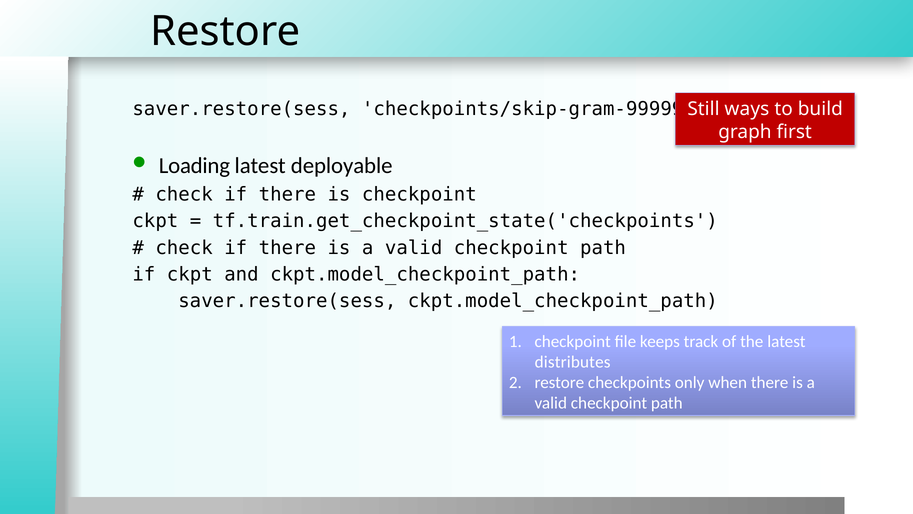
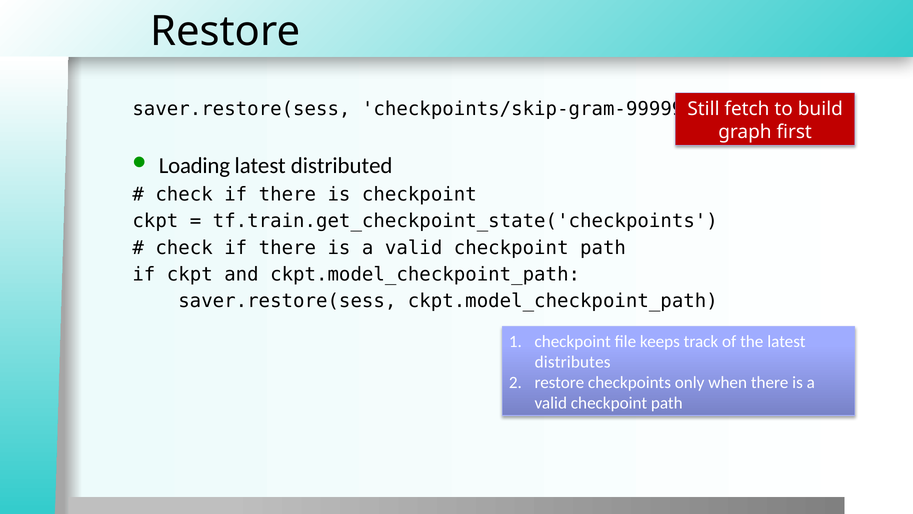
ways: ways -> fetch (747, 109)
deployable: deployable -> distributed (342, 166)
